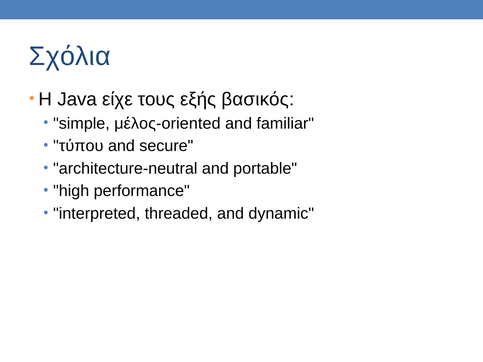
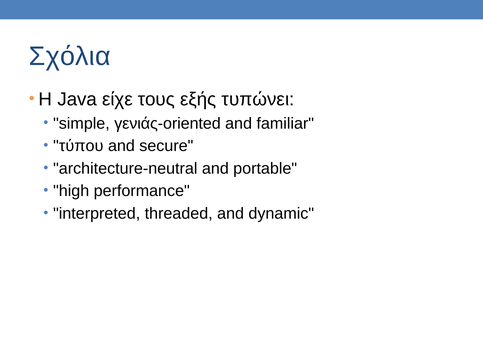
βασικός: βασικός -> τυπώνει (258, 100)
μέλος-oriented: μέλος-oriented -> γενιάς-oriented (167, 123)
